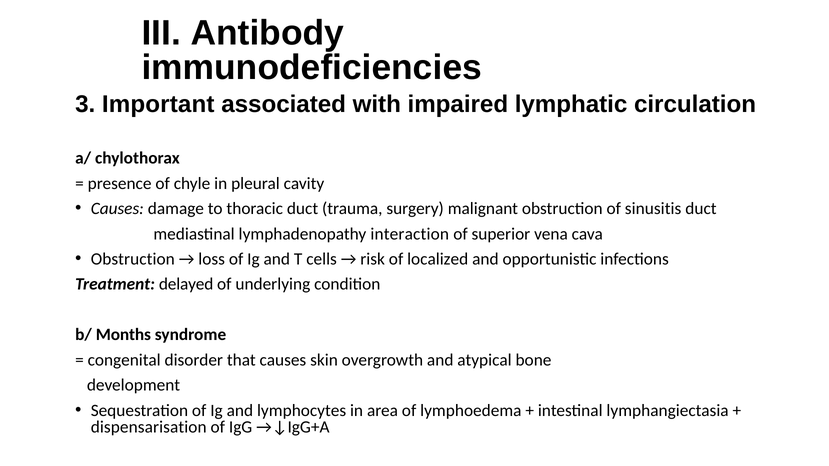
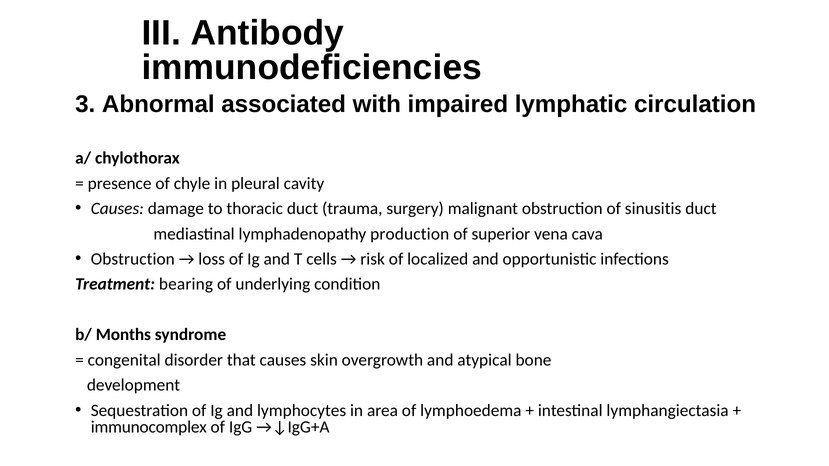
Important: Important -> Abnormal (158, 104)
interaction: interaction -> production (410, 234)
delayed: delayed -> bearing (186, 284)
dispensarisation: dispensarisation -> immunocomplex (149, 427)
